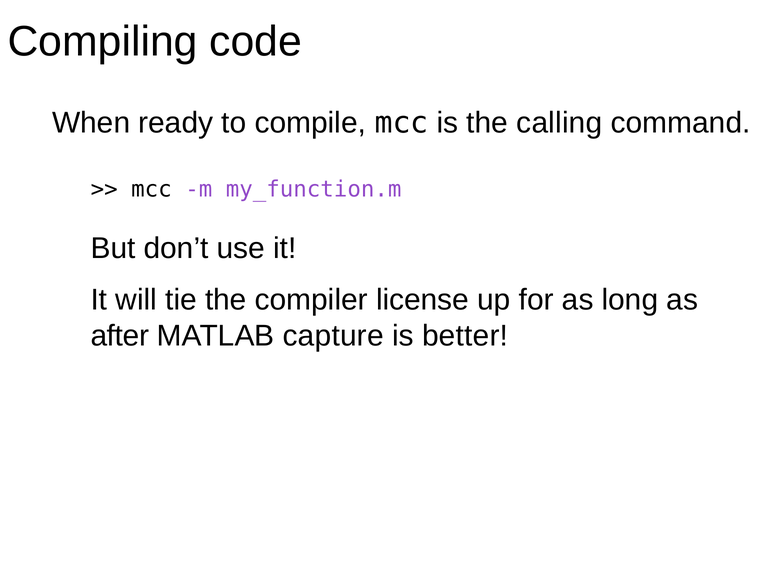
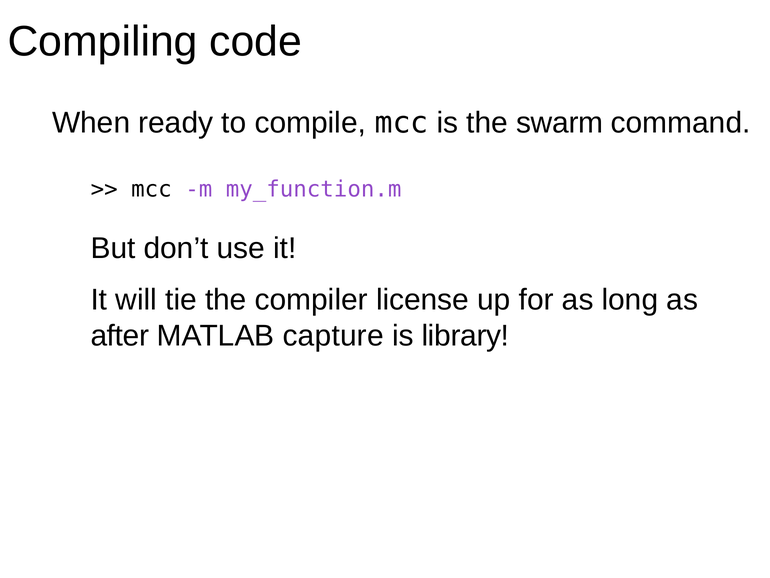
calling: calling -> swarm (560, 123)
better: better -> library (465, 336)
